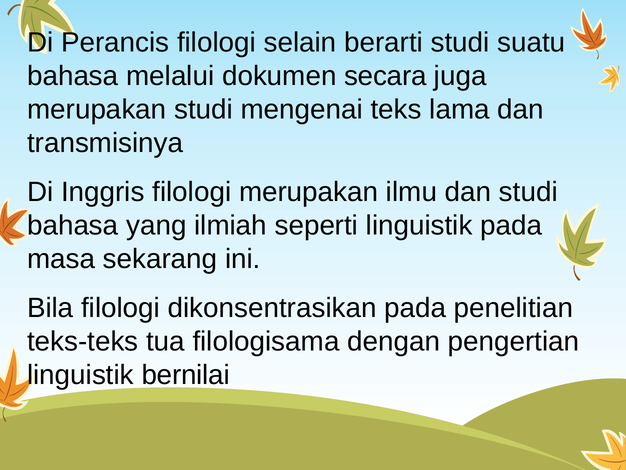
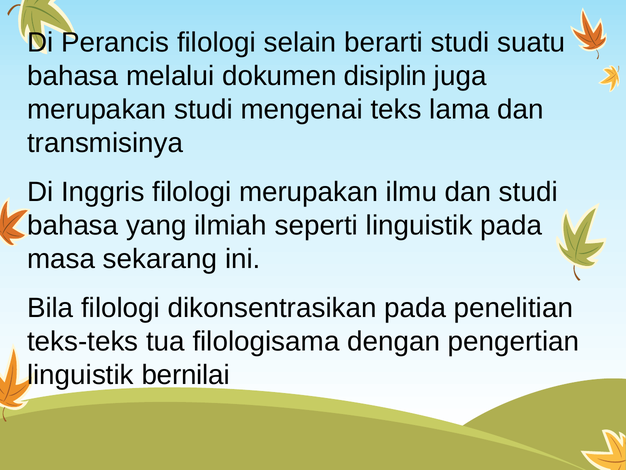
secara: secara -> disiplin (385, 76)
